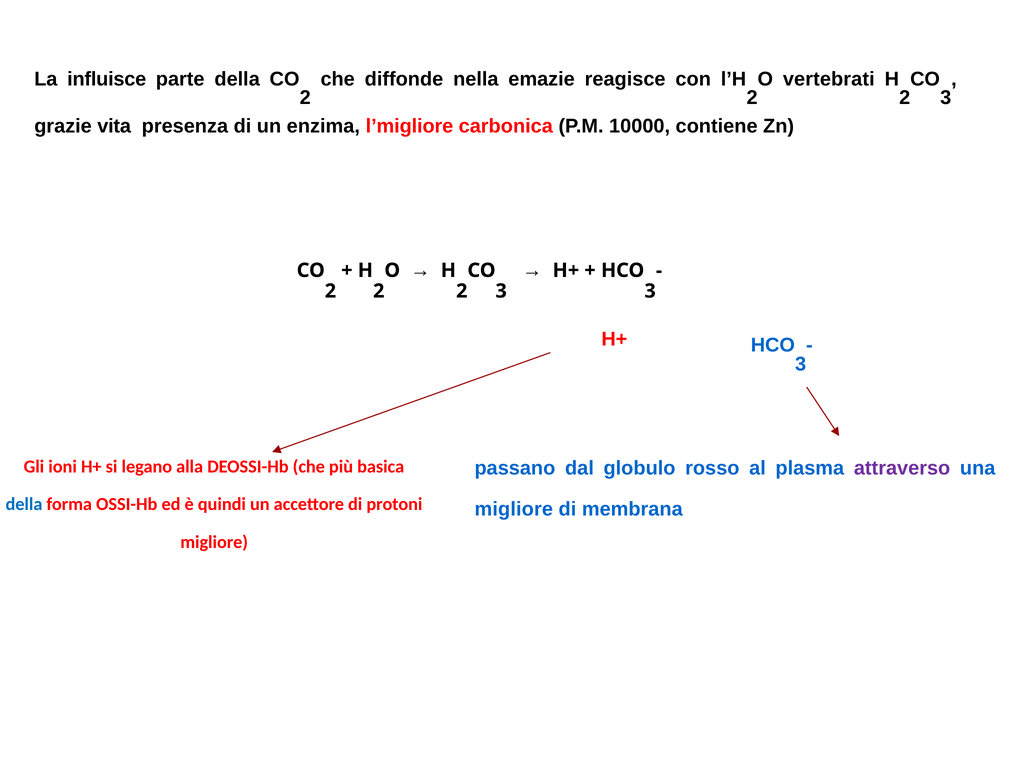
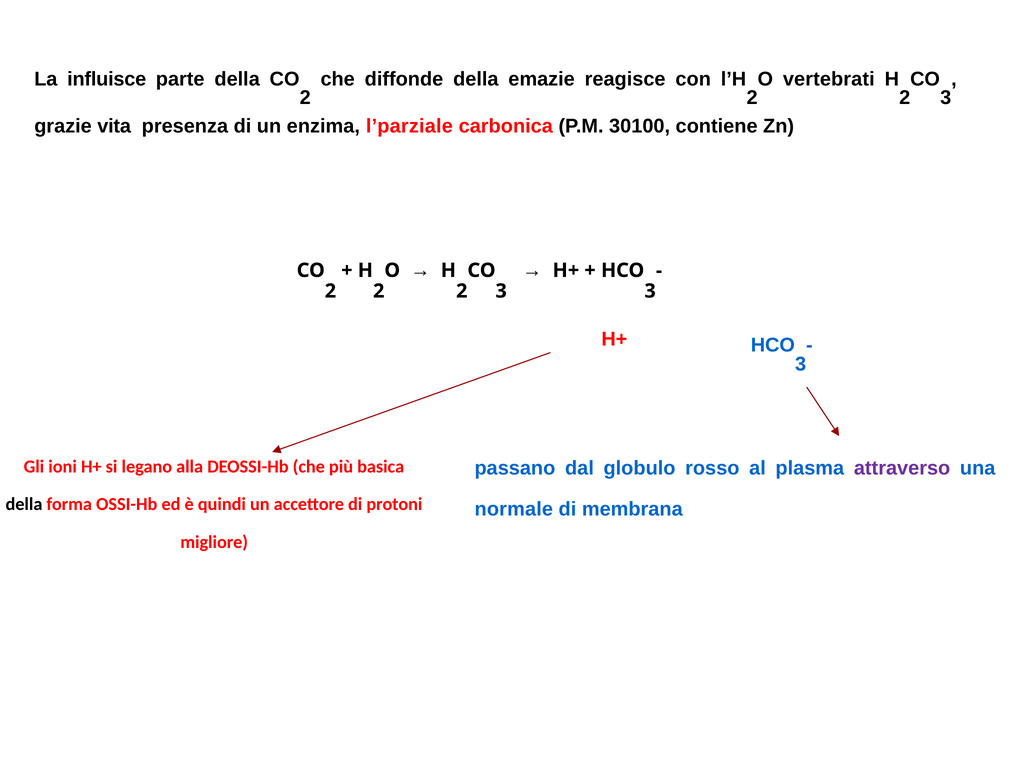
diffonde nella: nella -> della (476, 79)
l’migliore: l’migliore -> l’parziale (409, 126)
10000: 10000 -> 30100 (640, 126)
della colour: blue -> black (24, 504)
migliore: migliore -> normale (514, 509)
